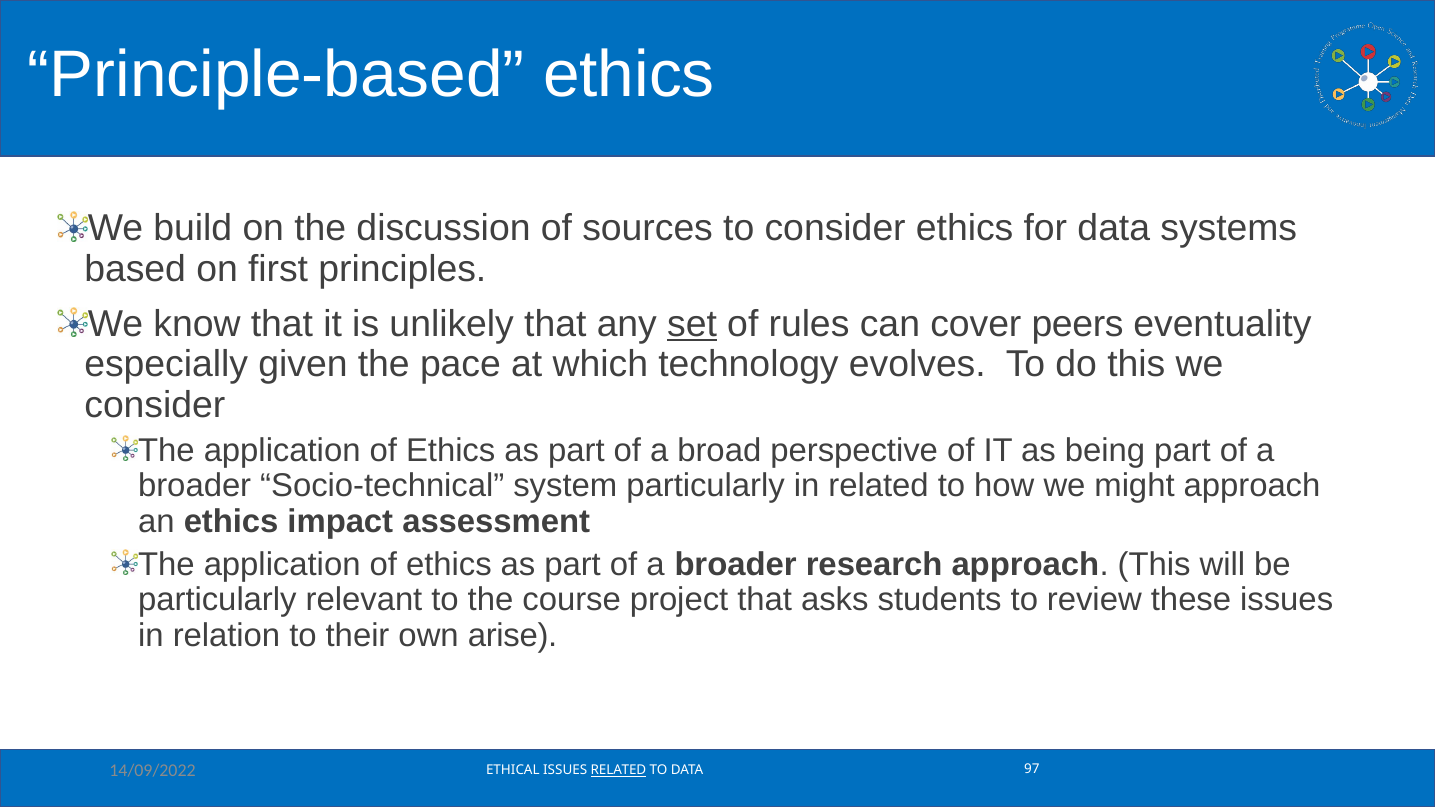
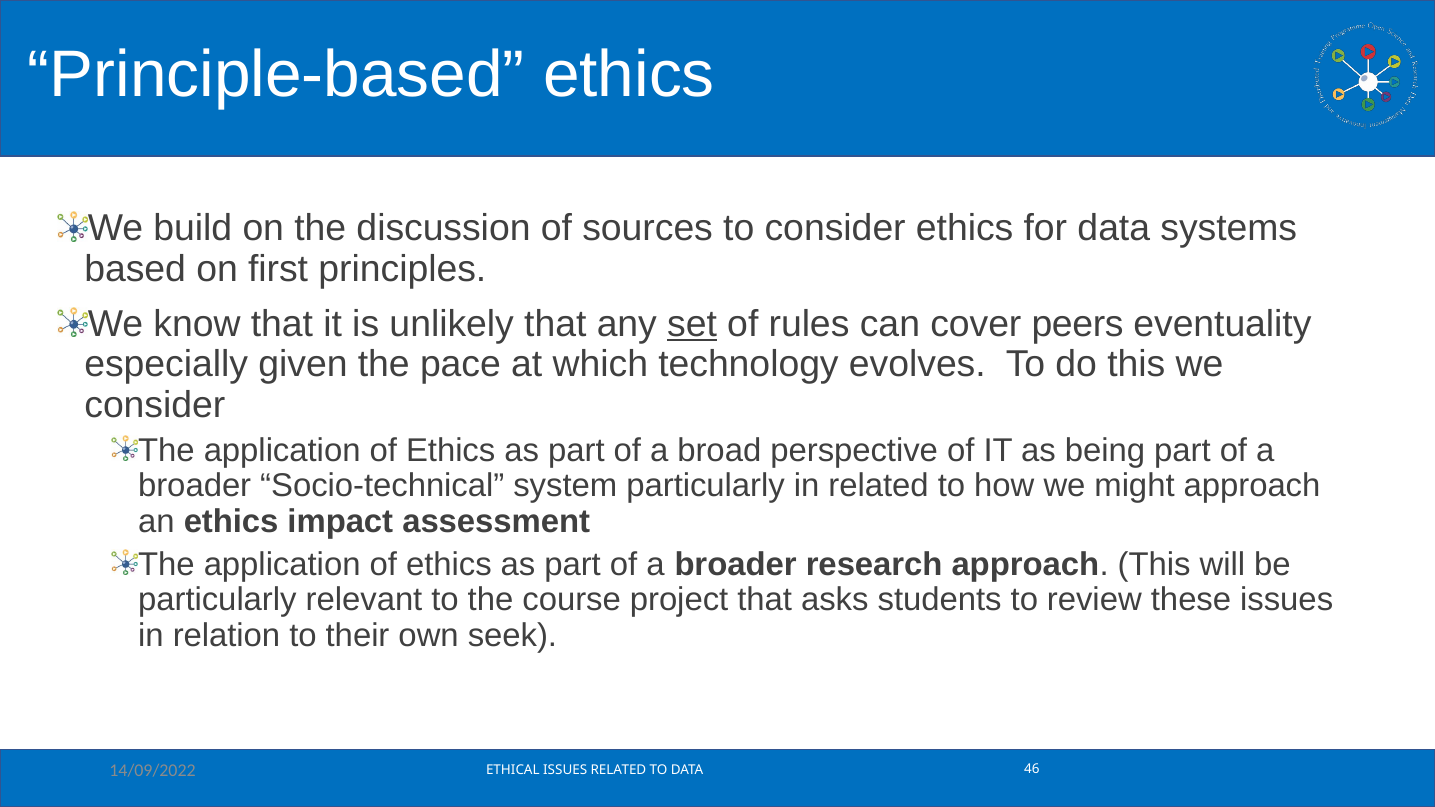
arise: arise -> seek (512, 635)
RELATED underline: present -> none (619, 771)
97: 97 -> 46 (1032, 769)
